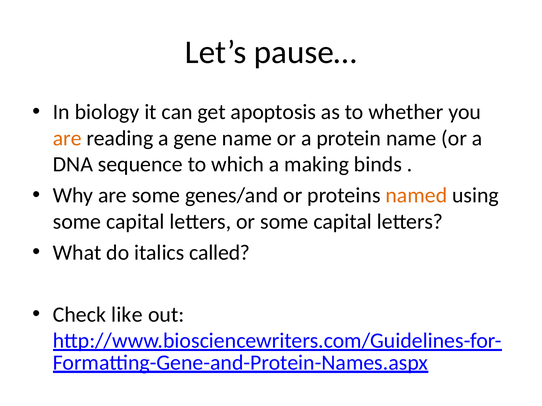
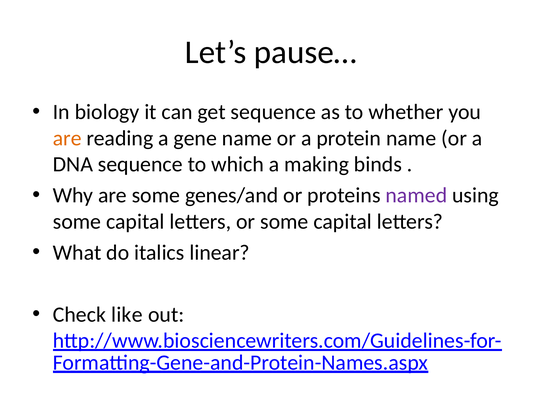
get apoptosis: apoptosis -> sequence (273, 112)
named colour: orange -> purple (416, 196)
called: called -> linear (220, 253)
